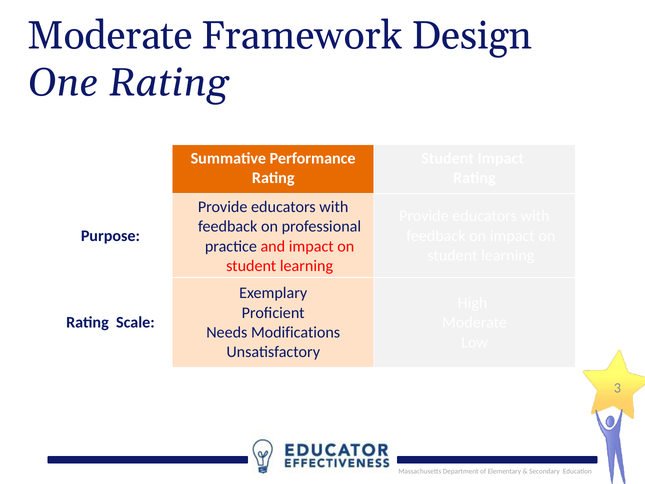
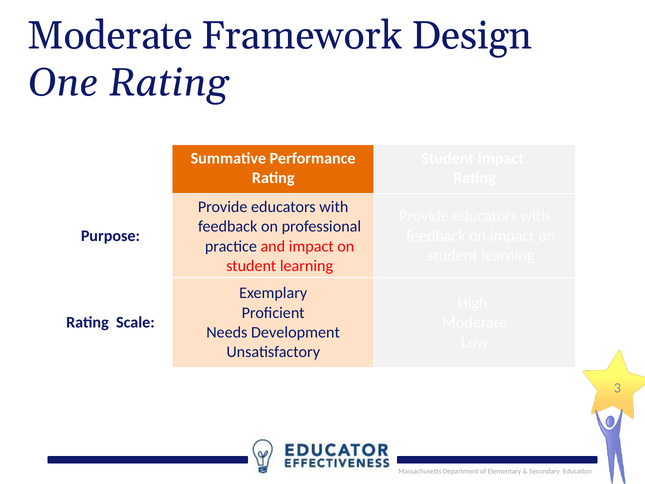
Modifications: Modifications -> Development (296, 332)
